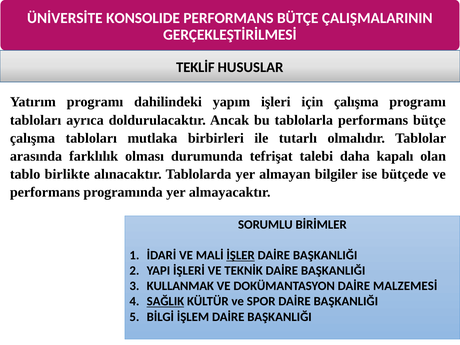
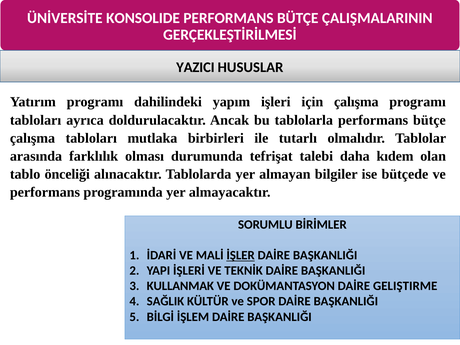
TEKLİF: TEKLİF -> YAZICI (195, 67)
kapalı: kapalı -> kıdem (395, 156)
birlikte: birlikte -> önceliği (67, 174)
MALZEMESİ: MALZEMESİ -> GELIŞTIRME (405, 286)
SAĞLIK underline: present -> none (165, 301)
